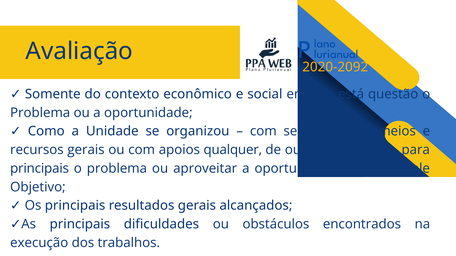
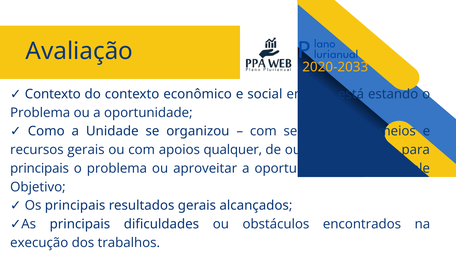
2020-2092: 2020-2092 -> 2020-2033 (335, 67)
Somente: Somente -> Contexto (53, 94)
questão: questão -> estando (393, 94)
